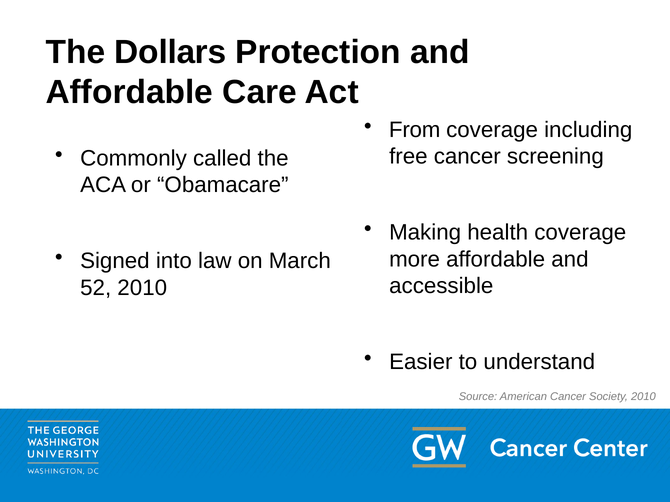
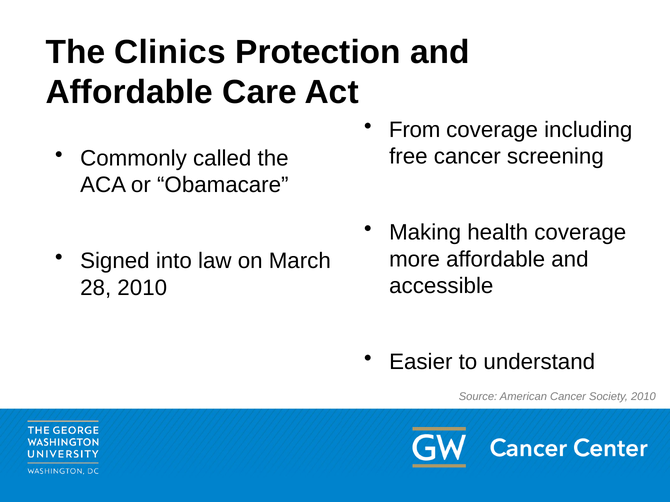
Dollars: Dollars -> Clinics (170, 52)
52: 52 -> 28 (96, 288)
